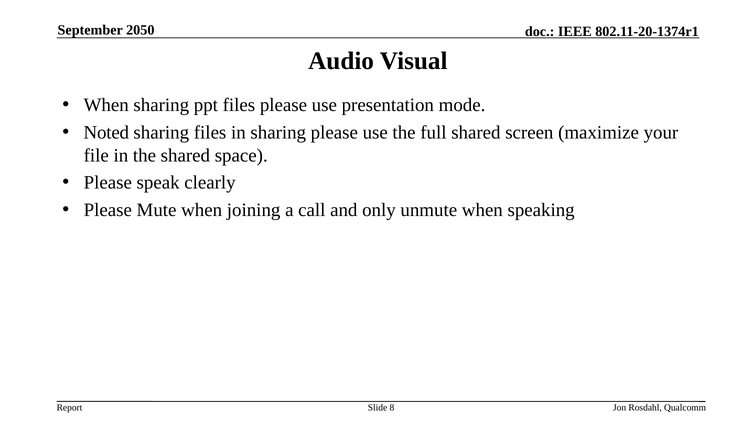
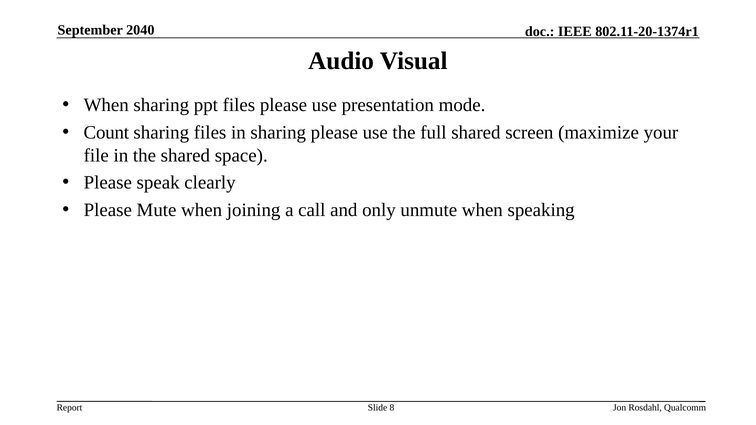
2050: 2050 -> 2040 (140, 30)
Noted: Noted -> Count (106, 133)
